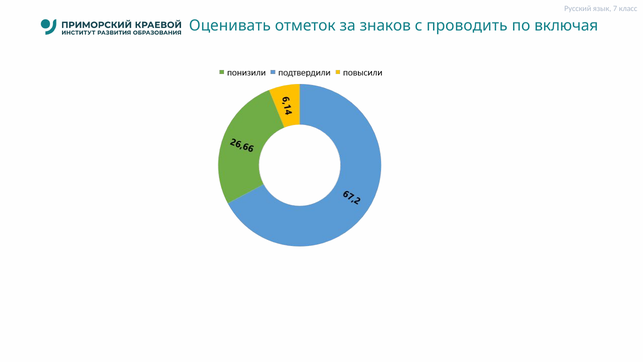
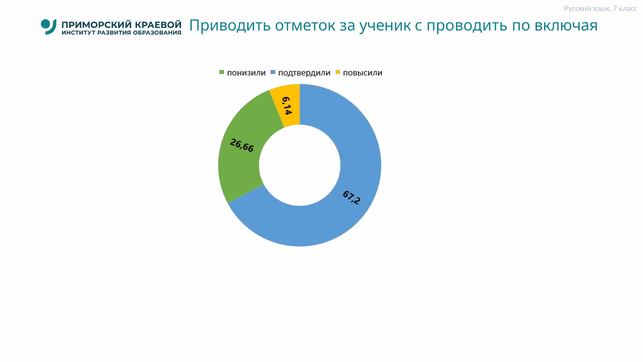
Оценивать: Оценивать -> Приводить (230, 26)
знаков: знаков -> ученик (385, 26)
